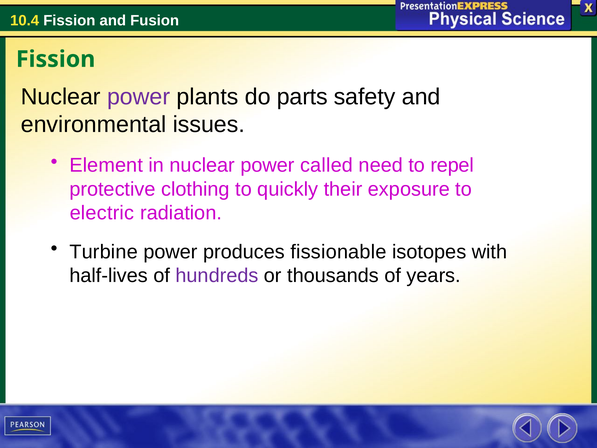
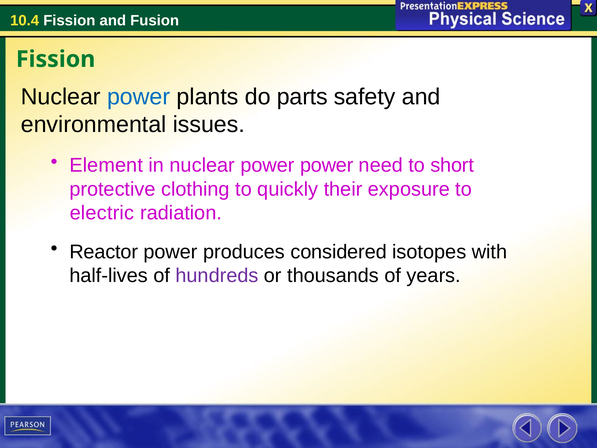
power colour: purple -> blue (139, 97)
power called: called -> power (327, 165)
repel: repel -> short (452, 165)
Turbine: Turbine -> Reactor (104, 252)
fissionable: fissionable -> considered (339, 252)
